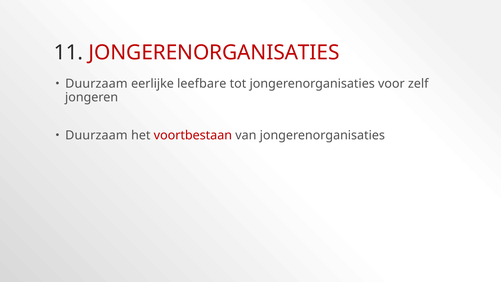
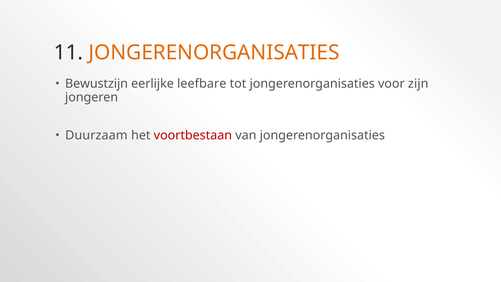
JONGERENORGANISATIES colour: red -> orange (214, 52)
Duurzaam: Duurzaam -> Bewustzijn (97, 84)
zelf: zelf -> zijn (418, 84)
